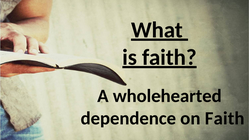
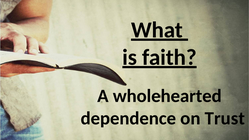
on Faith: Faith -> Trust (225, 118)
